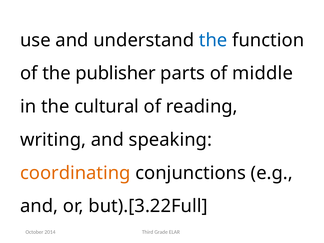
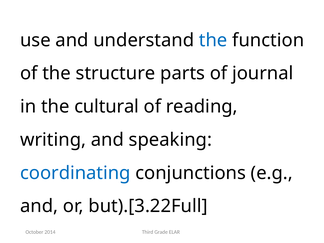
publisher: publisher -> structure (116, 73)
middle: middle -> journal (263, 73)
coordinating colour: orange -> blue (75, 173)
